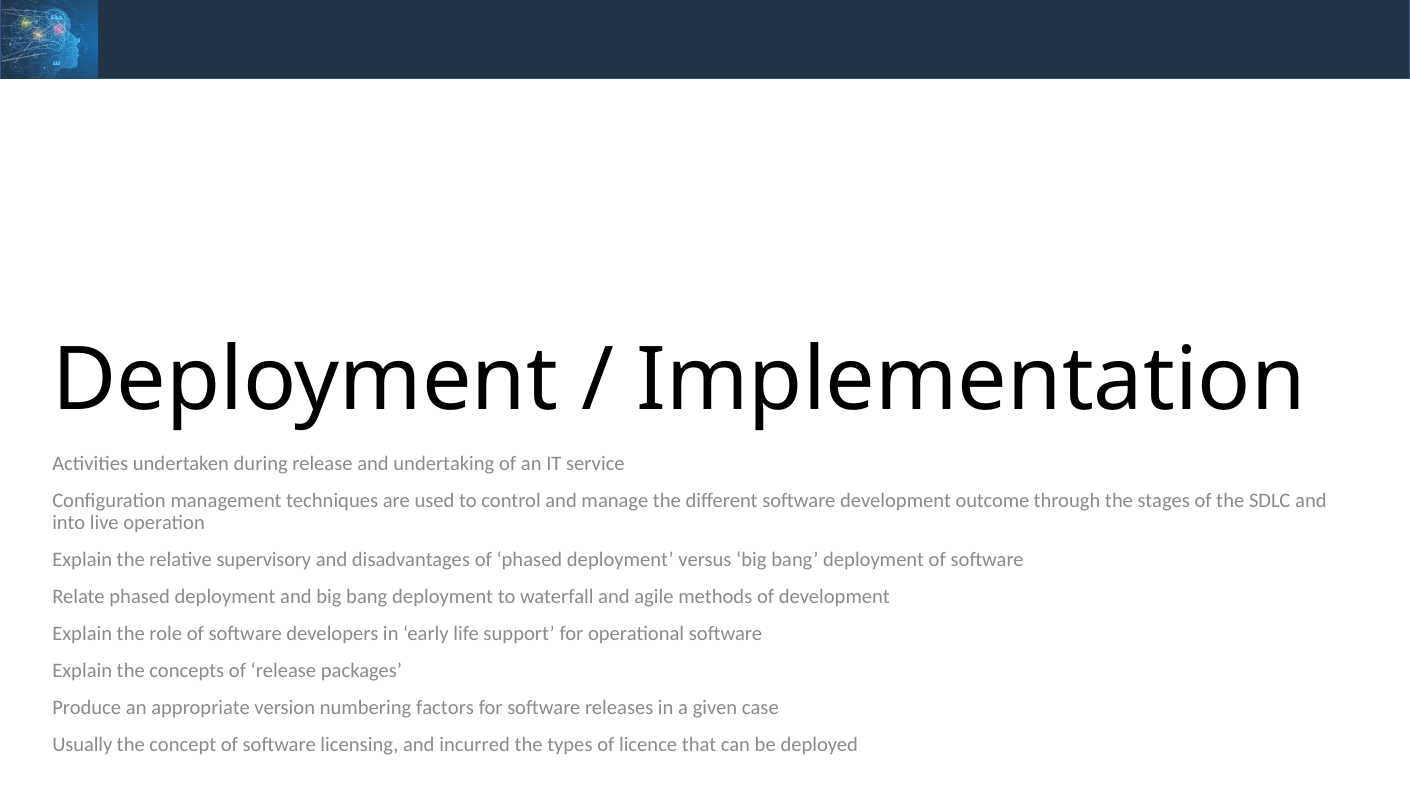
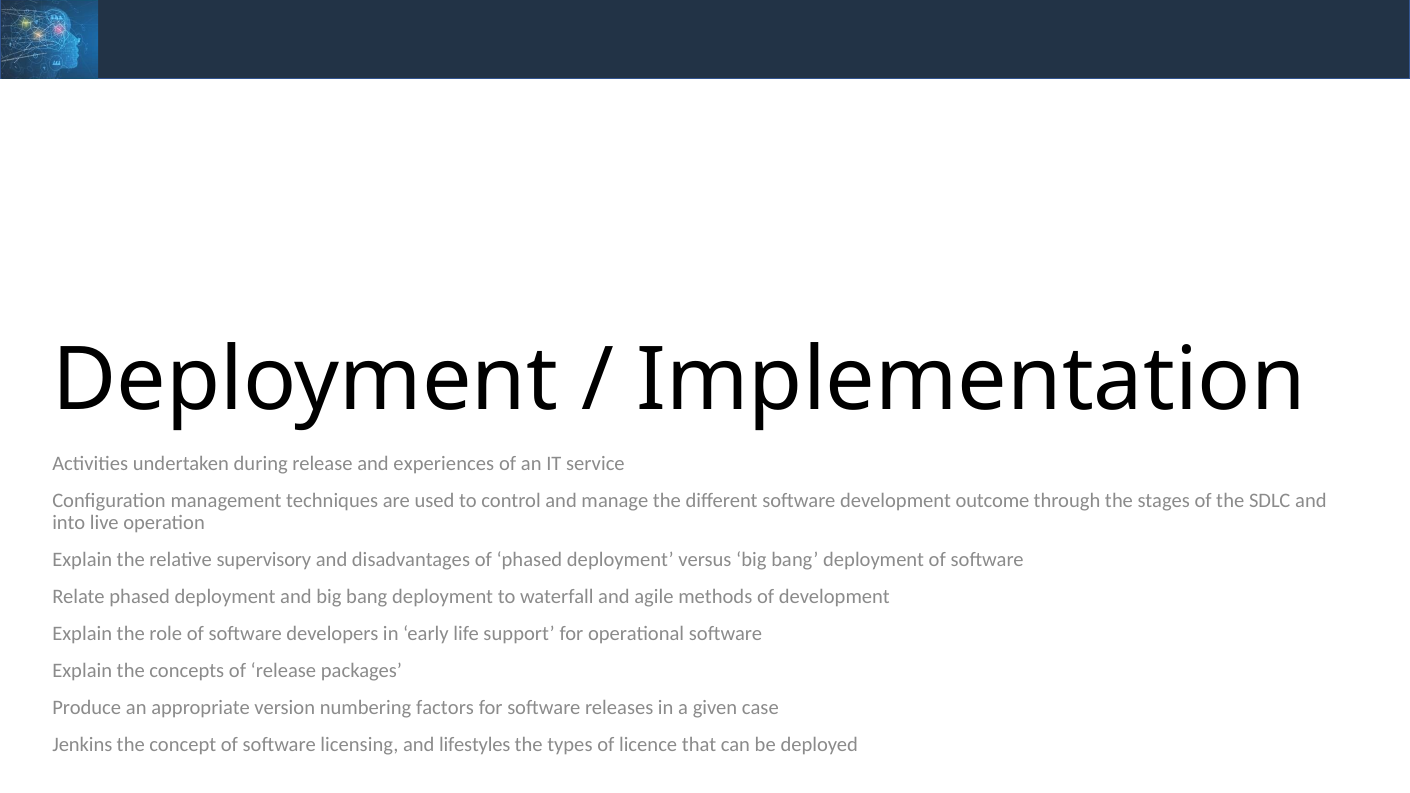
undertaking: undertaking -> experiences (444, 464)
Usually: Usually -> Jenkins (82, 745)
incurred: incurred -> lifestyles (475, 745)
